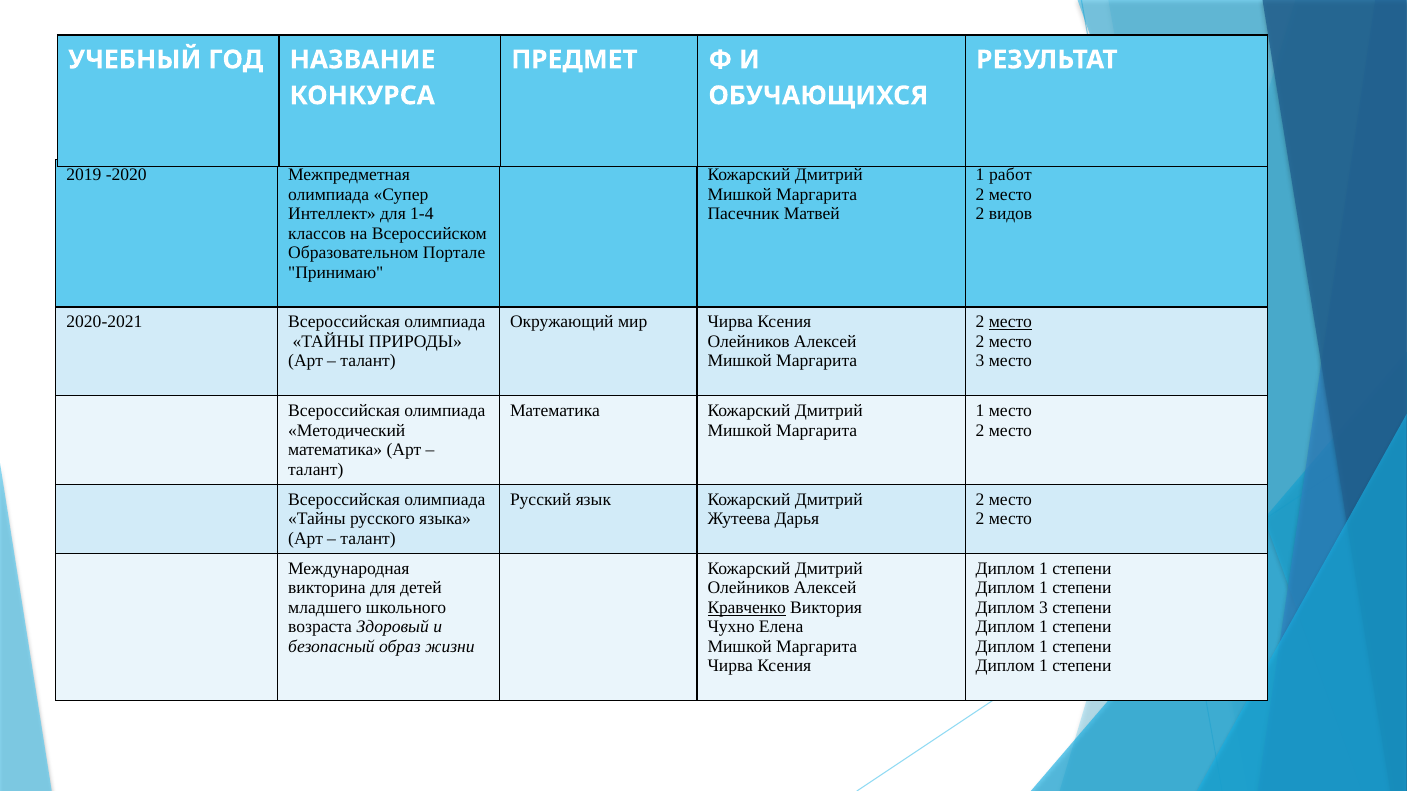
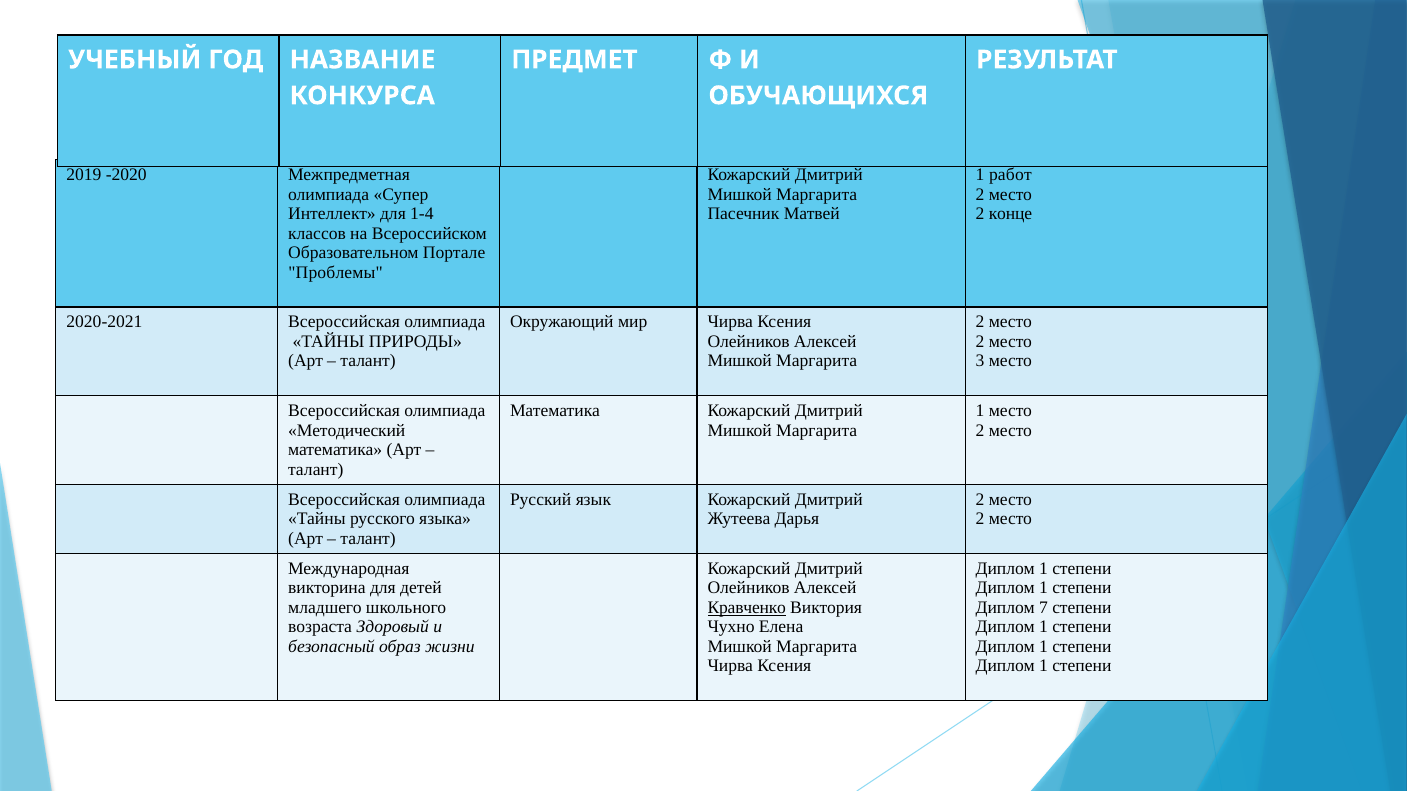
видов: видов -> конце (1011, 214)
Принимаю: Принимаю -> Проблемы (336, 273)
место underline: present -> none (1010, 322)
Диплом 3: 3 -> 7 (1043, 608)
